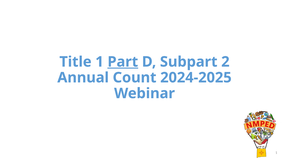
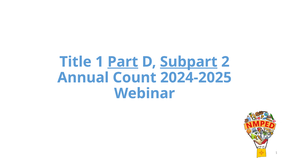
Subpart underline: none -> present (189, 62)
